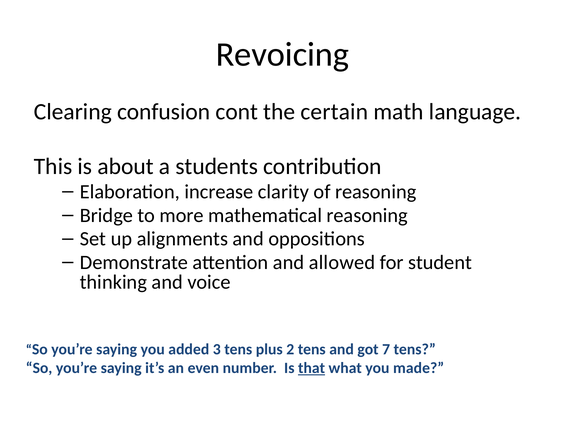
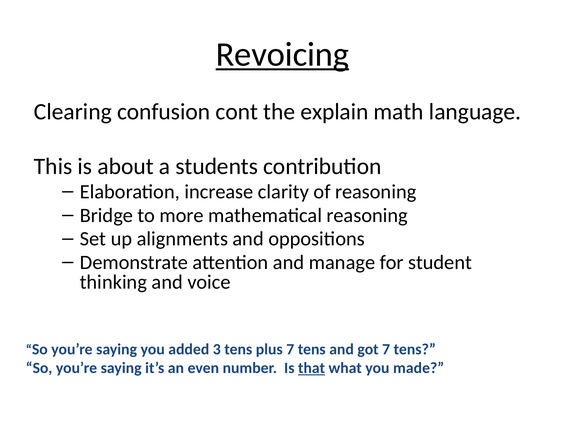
Revoicing underline: none -> present (282, 55)
certain: certain -> explain (334, 112)
allowed: allowed -> manage (342, 263)
plus 2: 2 -> 7 (290, 350)
